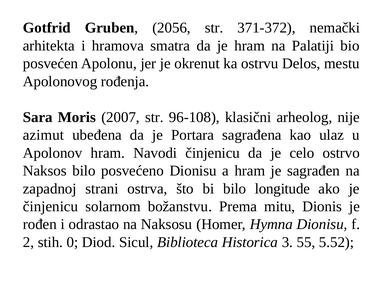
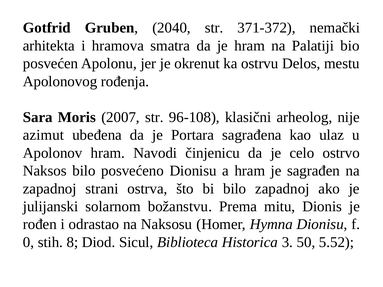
2056: 2056 -> 2040 (171, 28)
bilo longitude: longitude -> zapadnoj (282, 189)
činjenicu: činjenicu -> julijanski (51, 207)
2: 2 -> 0 (28, 242)
0: 0 -> 8 (72, 242)
55: 55 -> 50 (306, 242)
